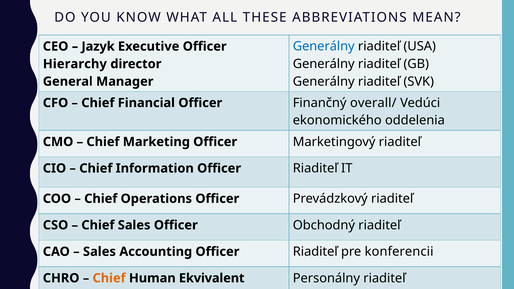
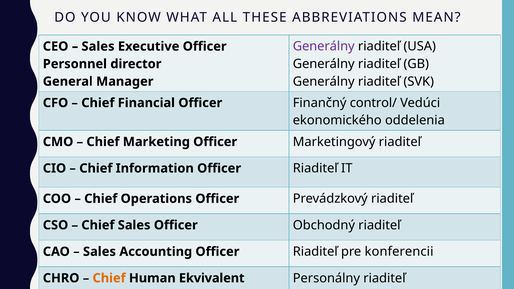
Generálny colour: blue -> purple (324, 46)
Jazyk: Jazyk -> Sales (98, 46)
Hierarchy: Hierarchy -> Personnel (75, 64)
overall/: overall/ -> control/ (373, 103)
